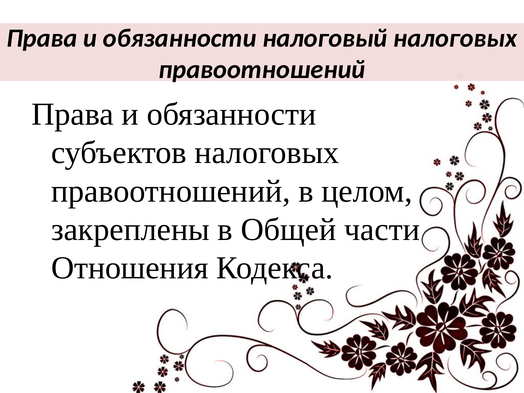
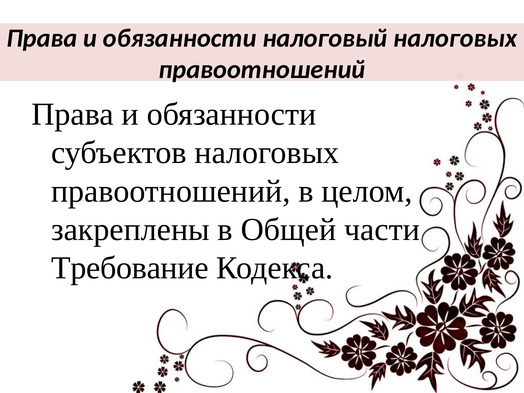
Отношения: Отношения -> Требование (130, 268)
